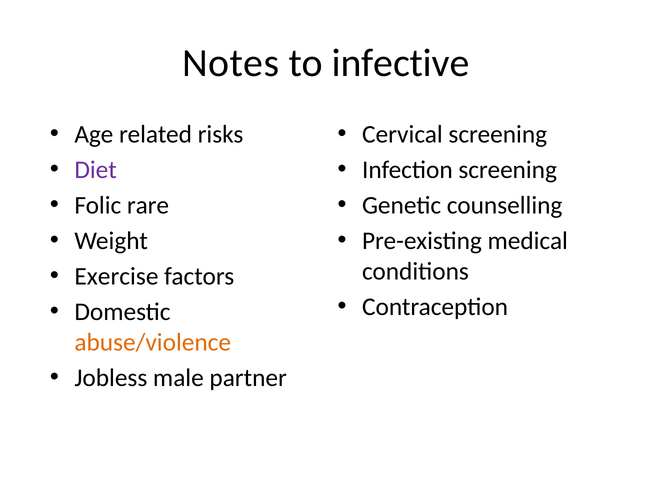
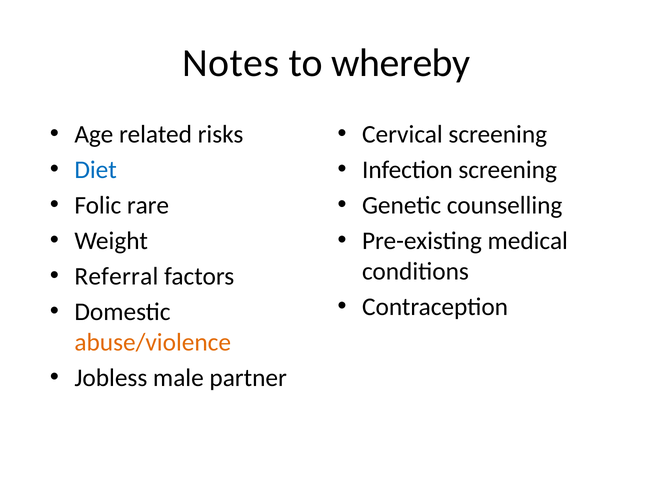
infective: infective -> whereby (401, 63)
Diet colour: purple -> blue (96, 170)
Exercise: Exercise -> Referral (116, 276)
